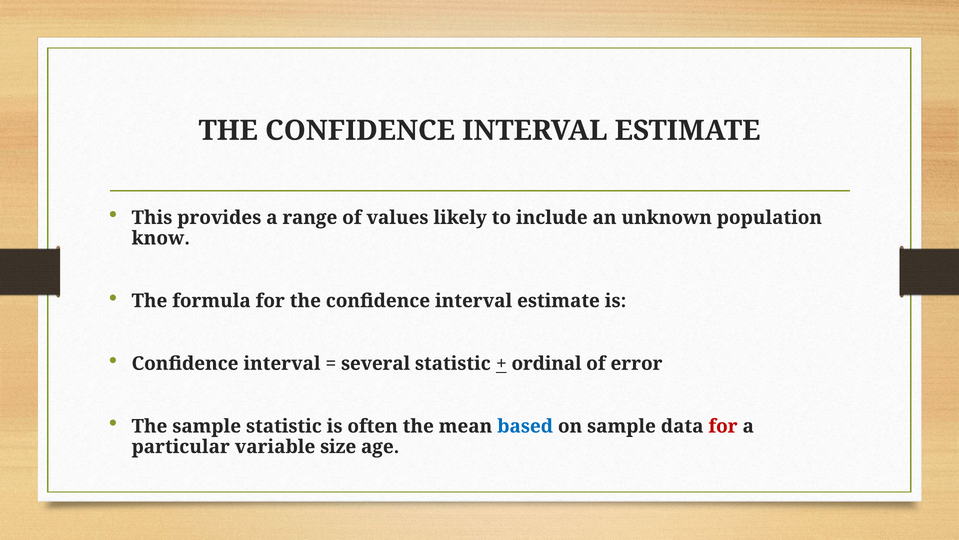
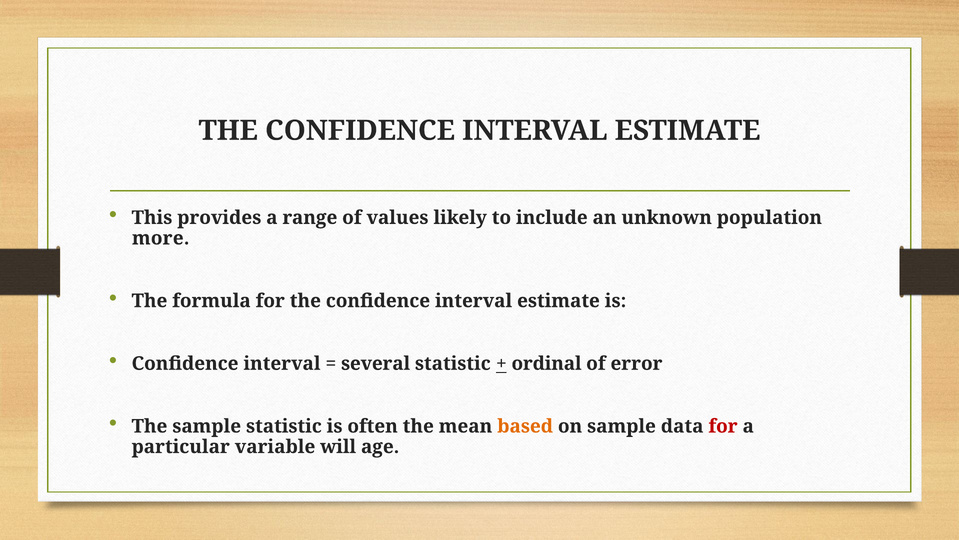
know: know -> more (161, 238)
based colour: blue -> orange (525, 426)
size: size -> will (338, 446)
